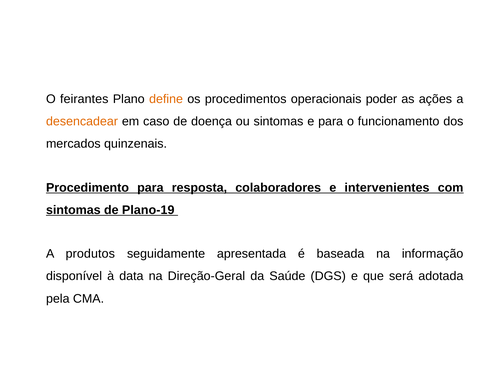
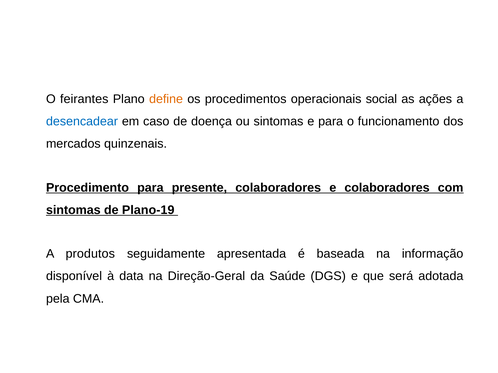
poder: poder -> social (381, 99)
desencadear colour: orange -> blue (82, 122)
resposta: resposta -> presente (199, 188)
e intervenientes: intervenientes -> colaboradores (387, 188)
